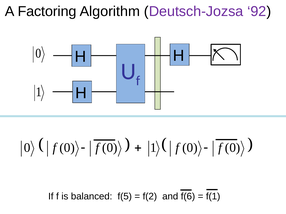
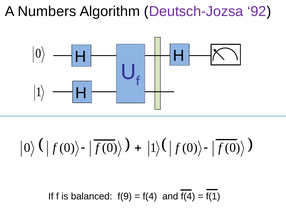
Factoring: Factoring -> Numbers (47, 11)
f(5: f(5 -> f(9 (125, 197)
f(2: f(2 -> f(4 (150, 197)
and f(6: f(6 -> f(4 (188, 197)
